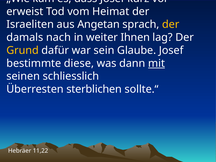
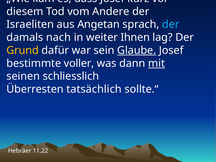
erweist: erweist -> diesem (25, 11)
Heimat: Heimat -> Andere (111, 11)
der colour: yellow -> light blue (171, 24)
Glaube underline: none -> present (137, 50)
diese: diese -> voller (79, 63)
sterblichen: sterblichen -> tatsächlich (94, 89)
